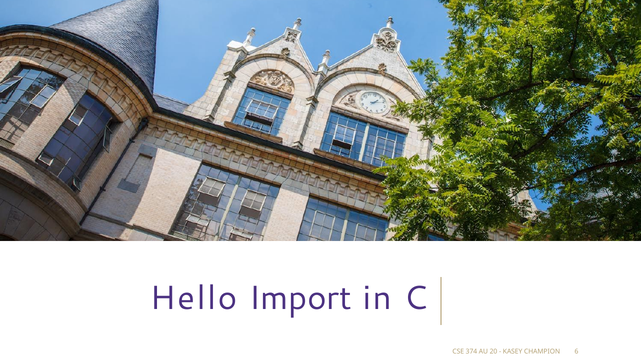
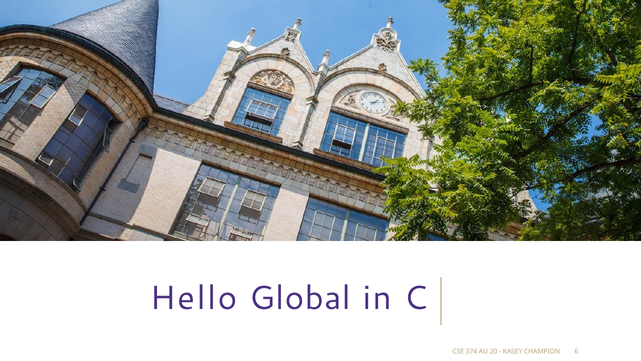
Import: Import -> Global (300, 298)
